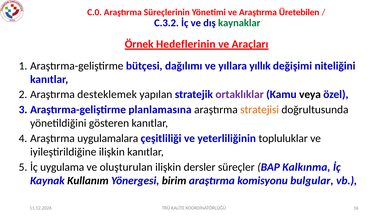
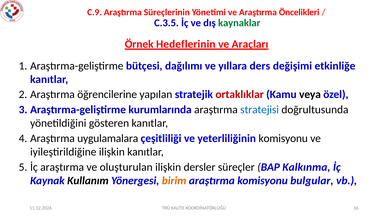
C.0: C.0 -> C.9 (95, 12)
Üretebilen: Üretebilen -> Öncelikleri (299, 12)
C.3.2: C.3.2 -> C.3.5 (166, 23)
yıllık: yıllık -> ders (260, 66)
niteliğini: niteliğini -> etkinliğe (335, 66)
desteklemek: desteklemek -> öğrencilerine (107, 95)
ortaklıklar colour: purple -> red (240, 95)
planlamasına: planlamasına -> kurumlarında (160, 110)
stratejisi colour: orange -> blue (260, 110)
yeterliliğinin topluluklar: topluluklar -> komisyonu (283, 139)
İç uygulama: uygulama -> araştırma (62, 167)
birim colour: black -> orange (174, 181)
